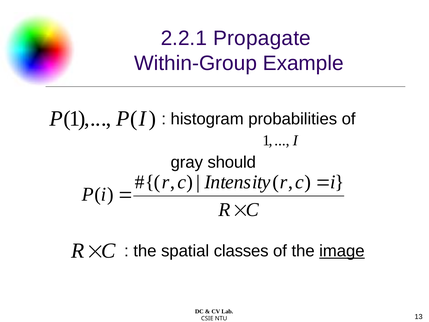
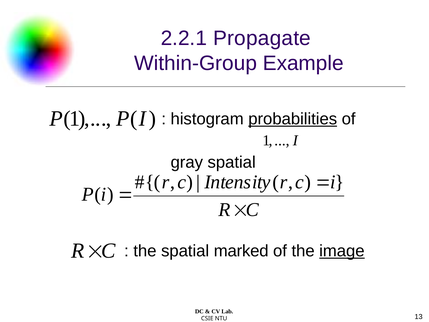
probabilities underline: none -> present (293, 119)
gray should: should -> spatial (232, 162)
classes: classes -> marked (241, 251)
